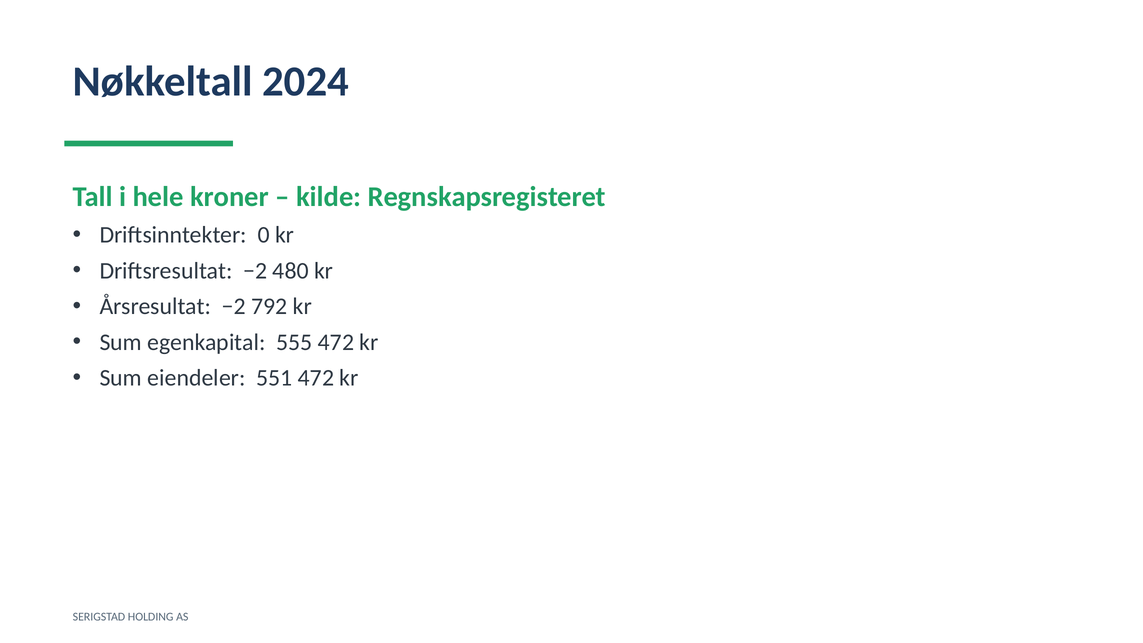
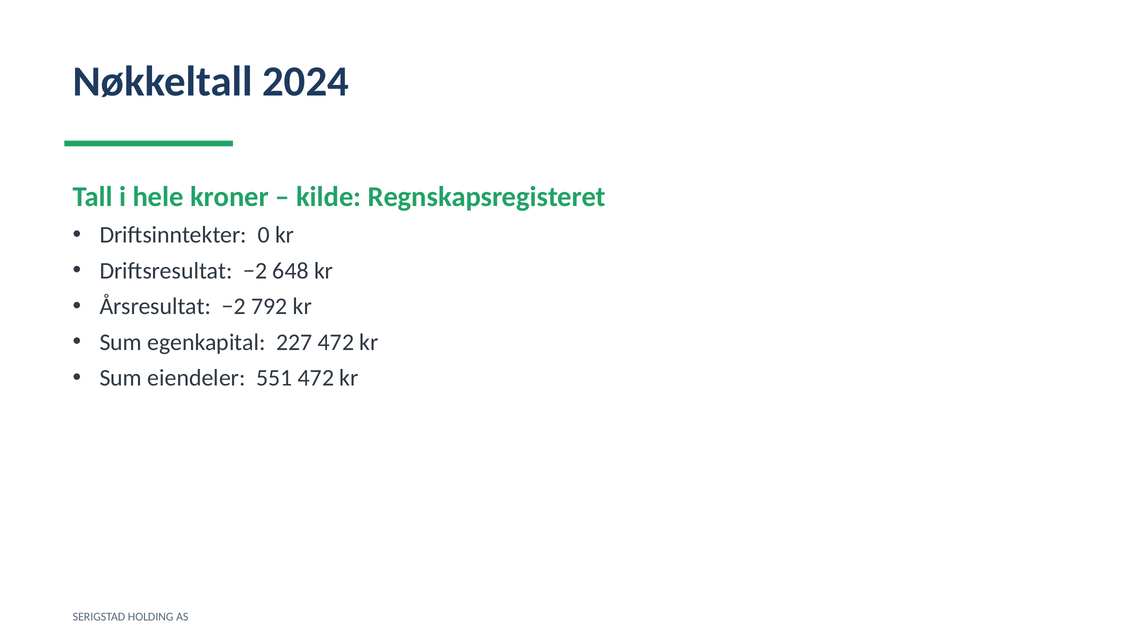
480: 480 -> 648 (291, 271)
555: 555 -> 227 (294, 342)
